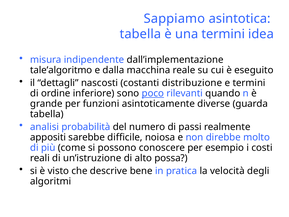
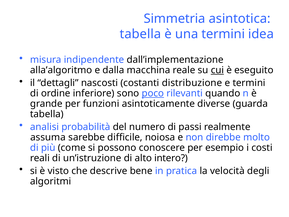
Sappiamo: Sappiamo -> Simmetria (175, 19)
tale’algoritmo: tale’algoritmo -> alla’algoritmo (61, 70)
cui underline: none -> present (217, 70)
appositi: appositi -> assuma (48, 137)
possa: possa -> intero (171, 158)
